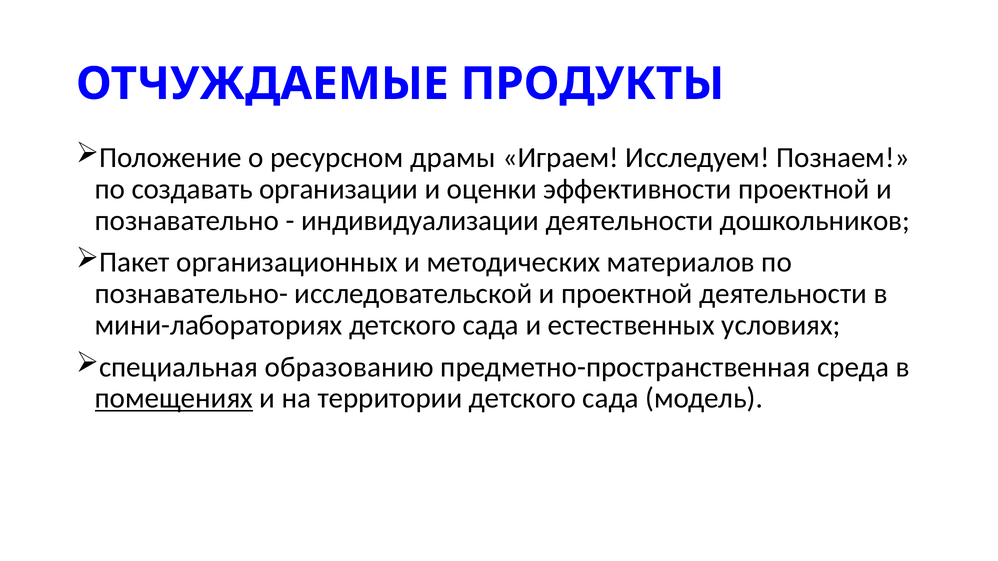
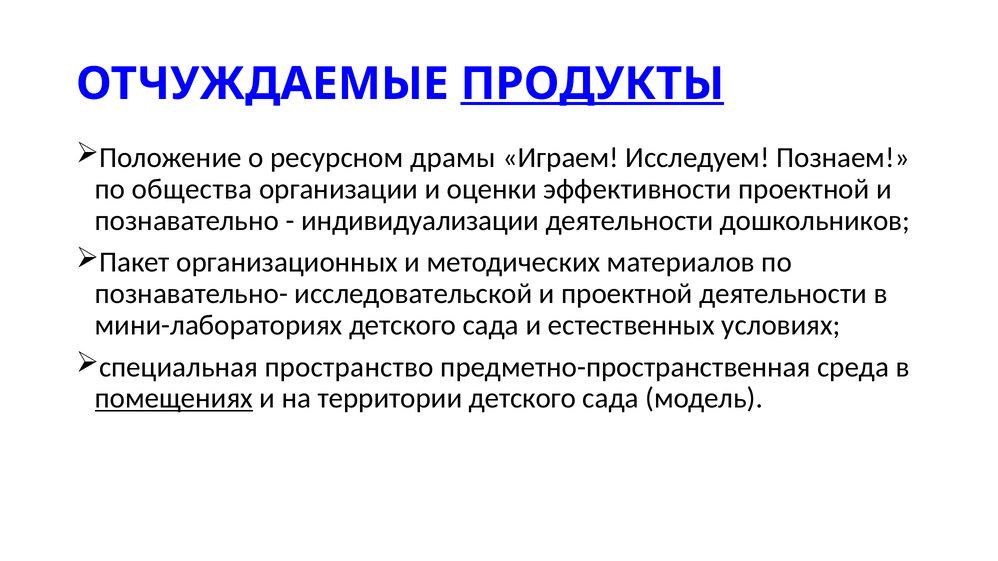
ПРОДУКТЫ underline: none -> present (592, 84)
создавать: создавать -> общества (192, 189)
образованию: образованию -> пространство (349, 367)
